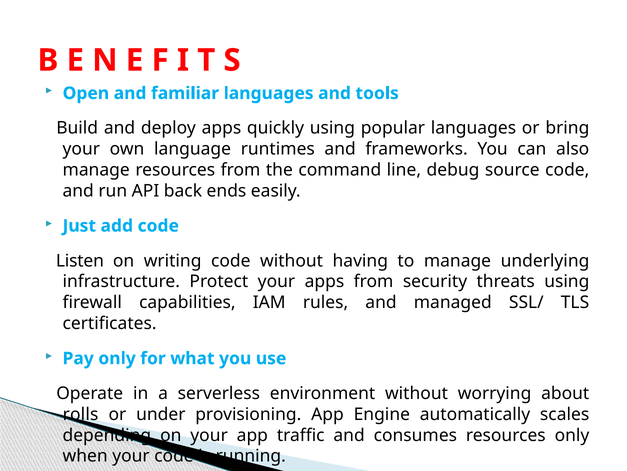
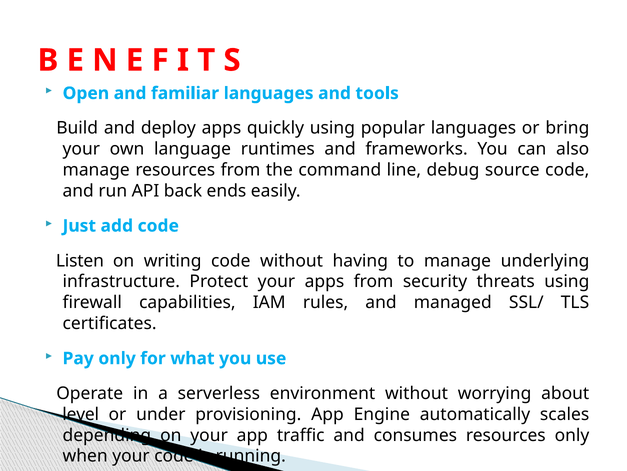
rolls: rolls -> level (81, 414)
